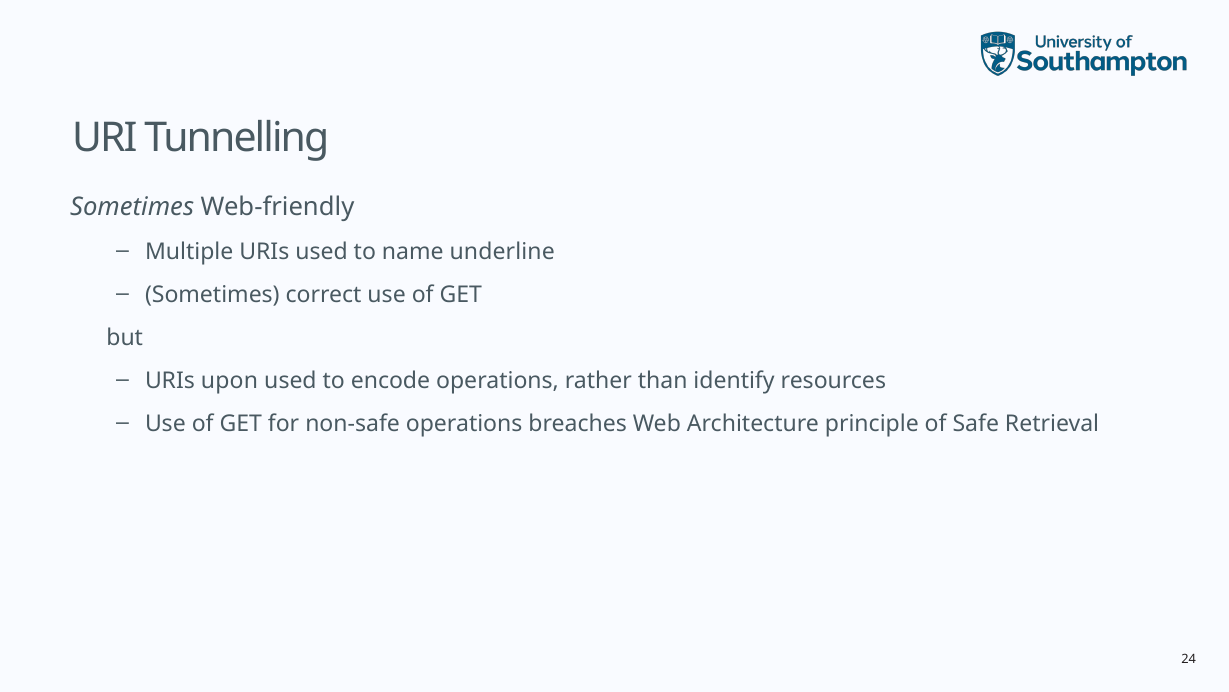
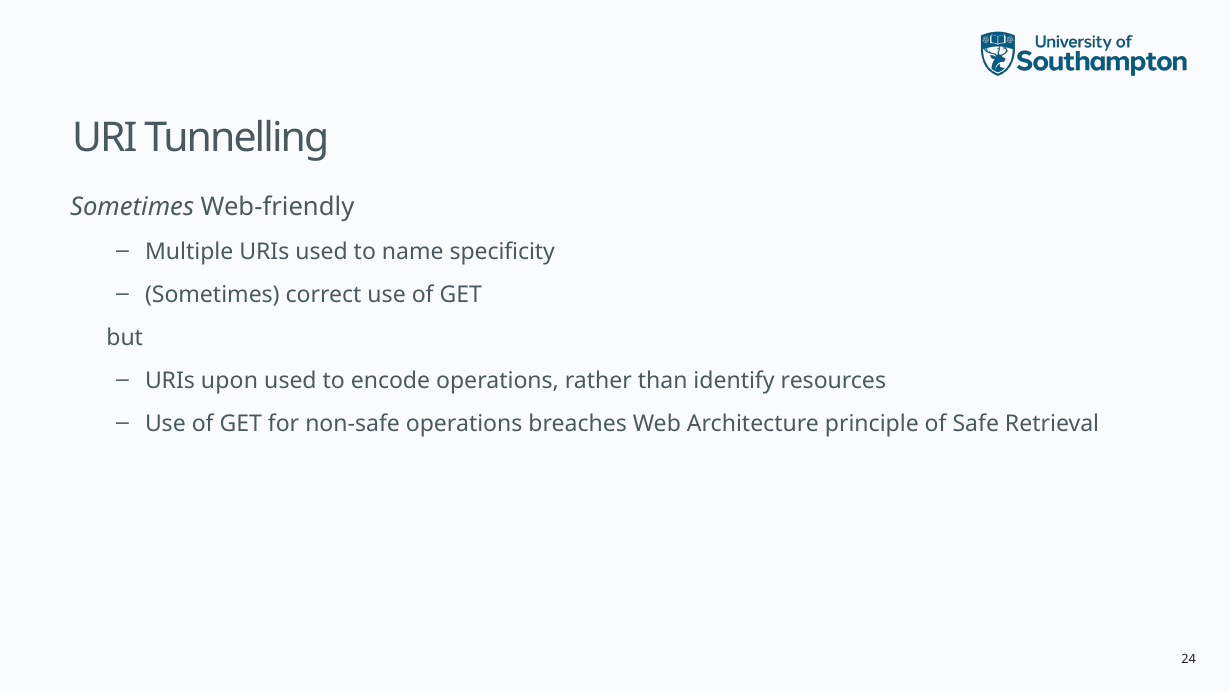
underline: underline -> specificity (502, 251)
